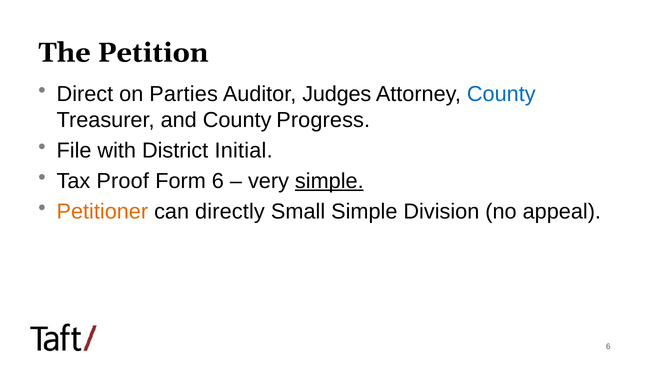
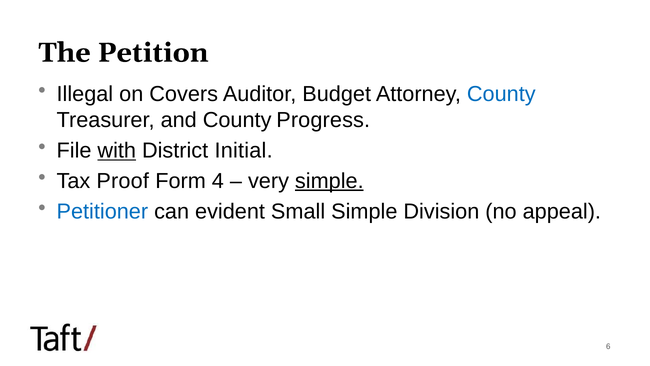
Direct: Direct -> Illegal (85, 94)
Parties: Parties -> Covers (184, 94)
Judges: Judges -> Budget (337, 94)
with underline: none -> present (117, 150)
Form 6: 6 -> 4 (218, 181)
Petitioner colour: orange -> blue (102, 211)
directly: directly -> evident (230, 211)
